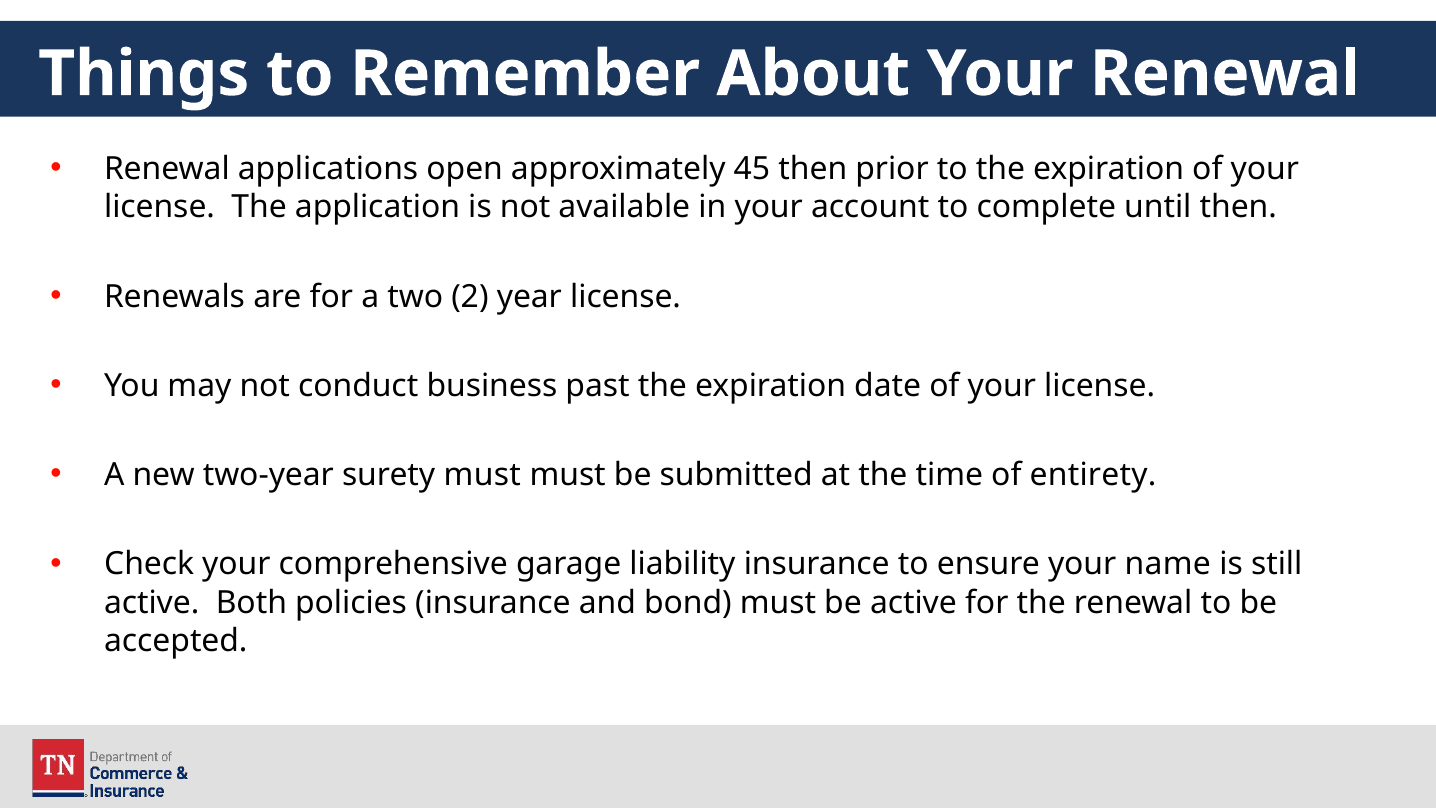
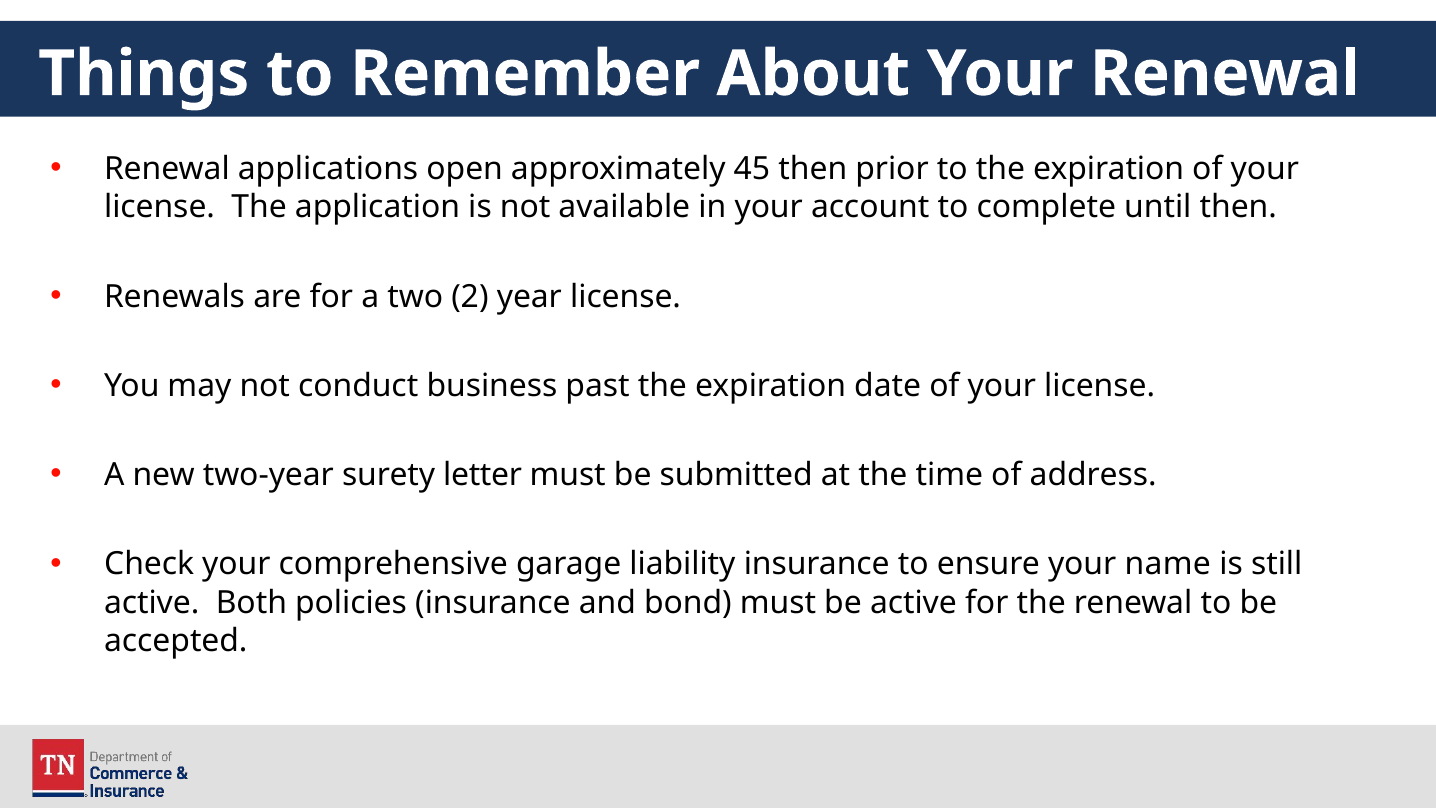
surety must: must -> letter (483, 475)
entirety: entirety -> address (1093, 475)
